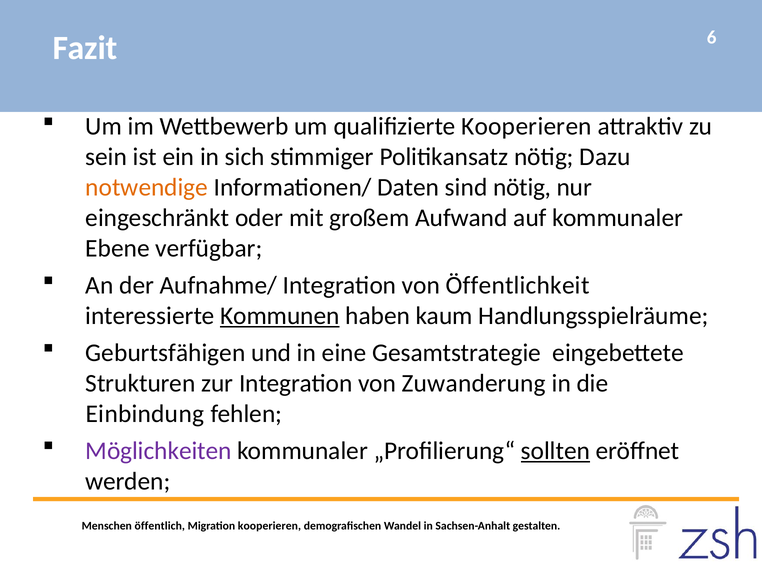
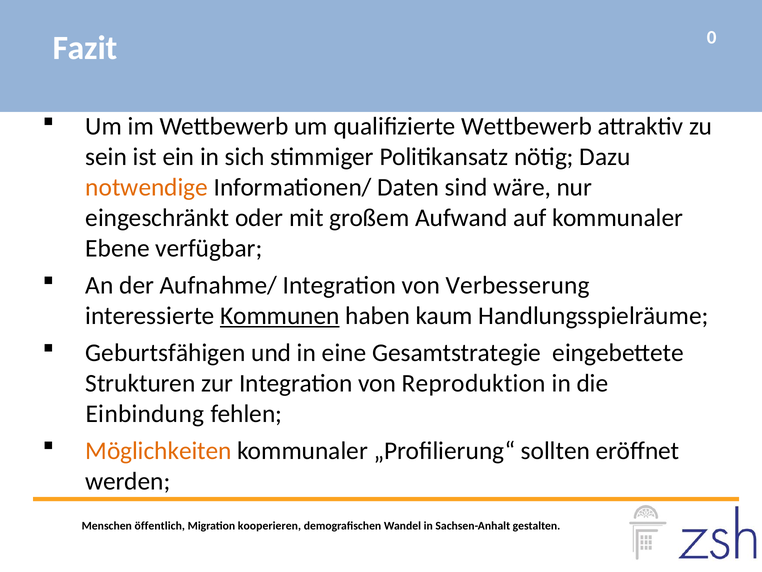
6: 6 -> 0 (712, 38)
qualifizierte Kooperieren: Kooperieren -> Wettbewerb (527, 126)
sind nötig: nötig -> wäre (522, 187)
Öffentlichkeit: Öffentlichkeit -> Verbesserung (518, 285)
Zuwanderung: Zuwanderung -> Reproduktion (474, 383)
Möglichkeiten colour: purple -> orange (159, 450)
sollten underline: present -> none (555, 450)
